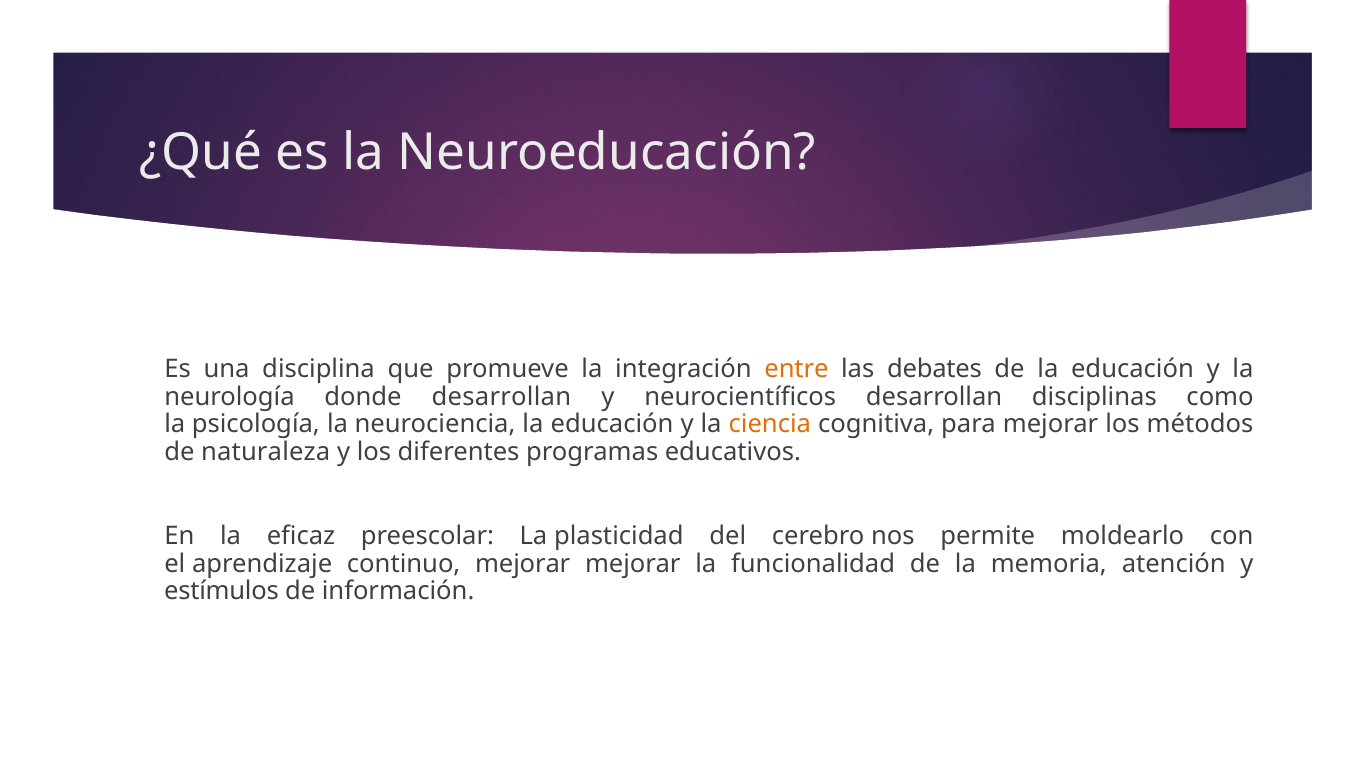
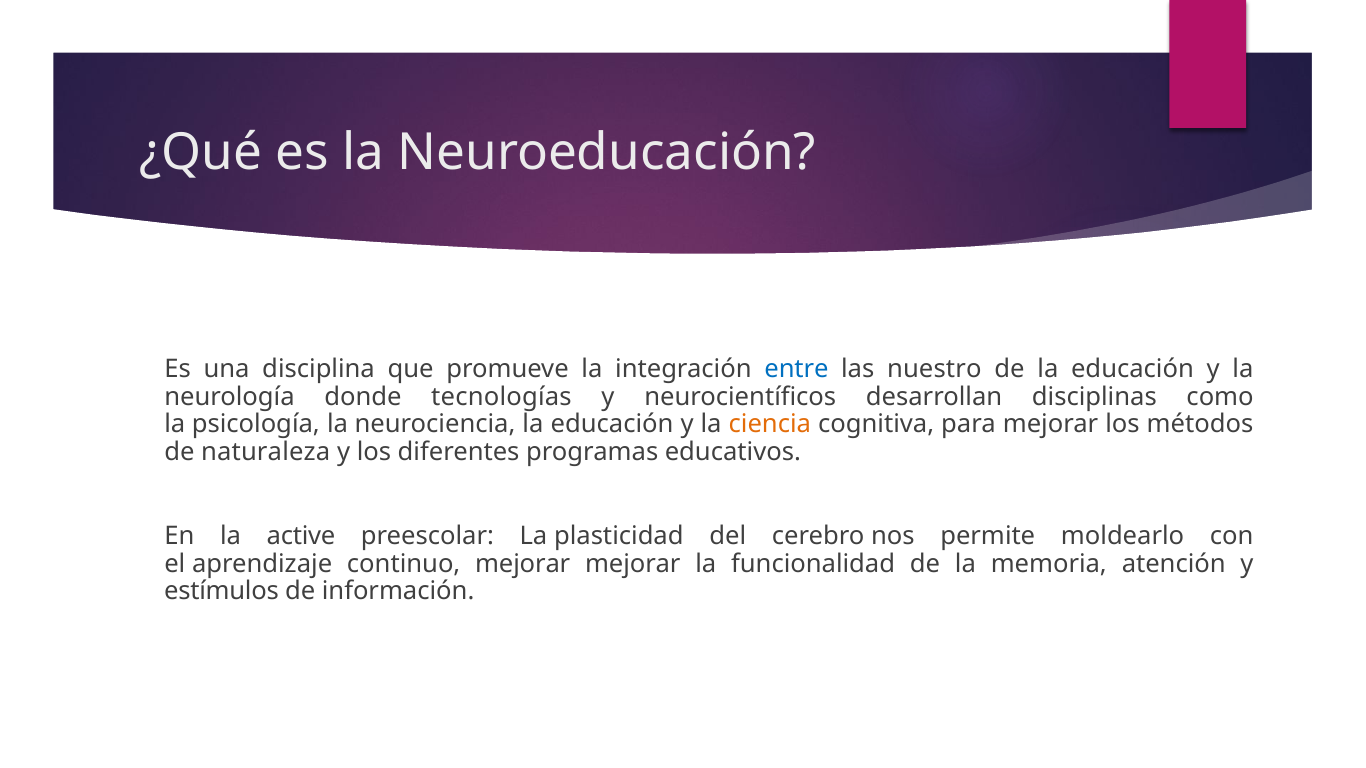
entre colour: orange -> blue (796, 369)
debates: debates -> nuestro (934, 369)
donde desarrollan: desarrollan -> tecnologías (501, 397)
eficaz: eficaz -> active (301, 536)
